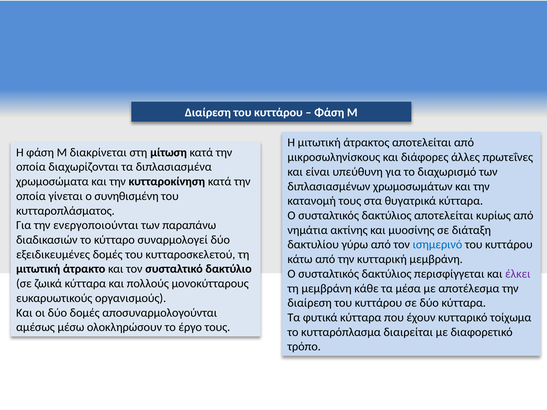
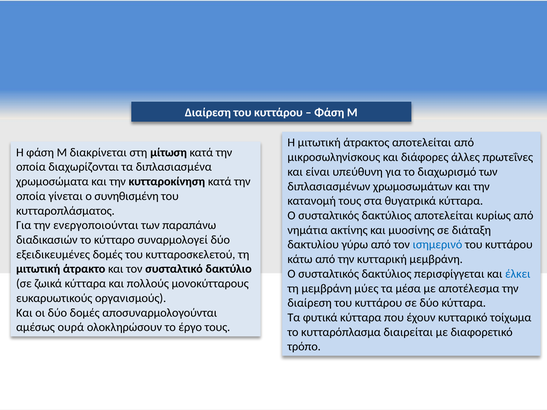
έλκει colour: purple -> blue (518, 274)
κάθε: κάθε -> μύες (366, 289)
μέσω: μέσω -> ουρά (71, 327)
